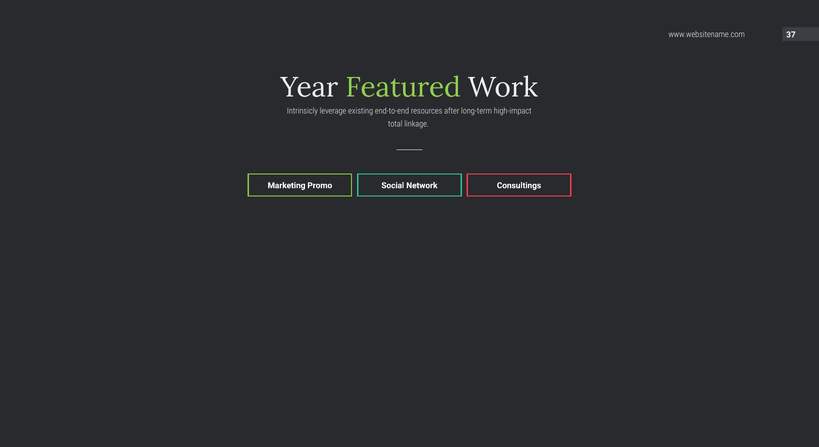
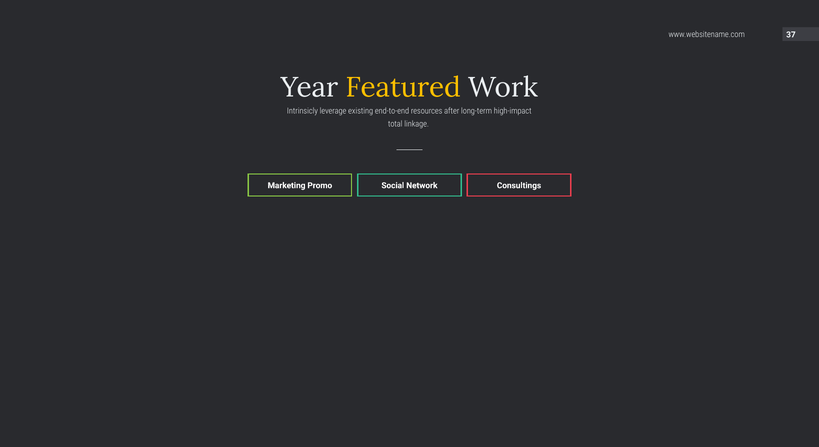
Featured colour: light green -> yellow (403, 87)
